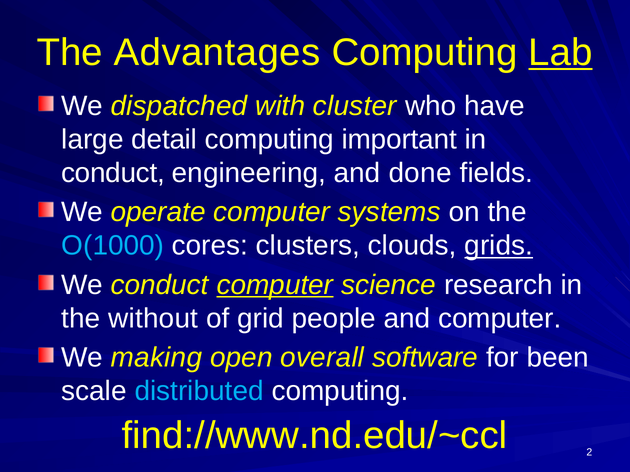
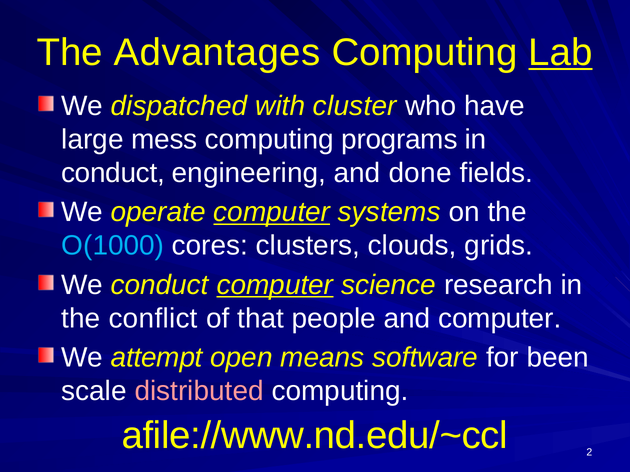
detail: detail -> mess (164, 140)
important: important -> programs (399, 140)
computer underline: none -> present (272, 212)
grids underline: present -> none (499, 246)
without: without -> conflict (153, 319)
grid: grid -> that (261, 319)
making: making -> attempt (157, 358)
overall: overall -> means (322, 358)
distributed colour: light blue -> pink (199, 392)
find://www.nd.edu/~ccl: find://www.nd.edu/~ccl -> afile://www.nd.edu/~ccl (315, 436)
